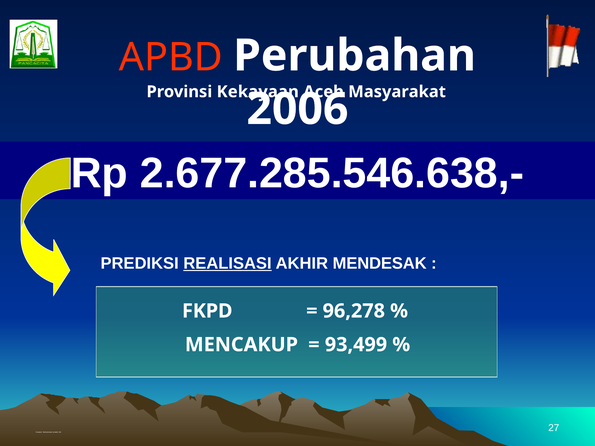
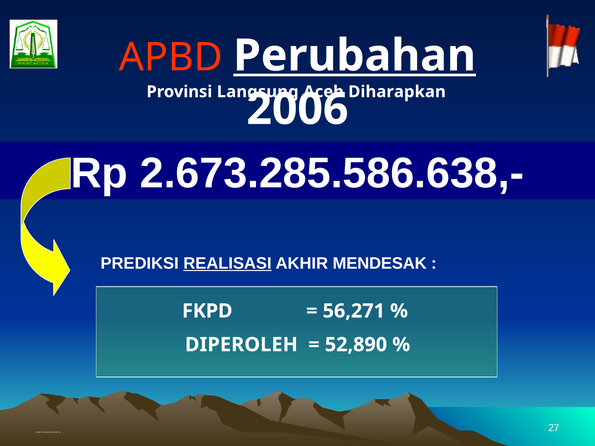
Perubahan underline: none -> present (355, 56)
Kekayaan: Kekayaan -> Langsung (258, 92)
Masyarakat: Masyarakat -> Diharapkan (397, 92)
2.677.285.546.638,-: 2.677.285.546.638,- -> 2.673.285.586.638,- (332, 173)
96,278: 96,278 -> 56,271 (354, 311)
MENCAKUP: MENCAKUP -> DIPEROLEH (241, 345)
93,499: 93,499 -> 52,890 (356, 345)
